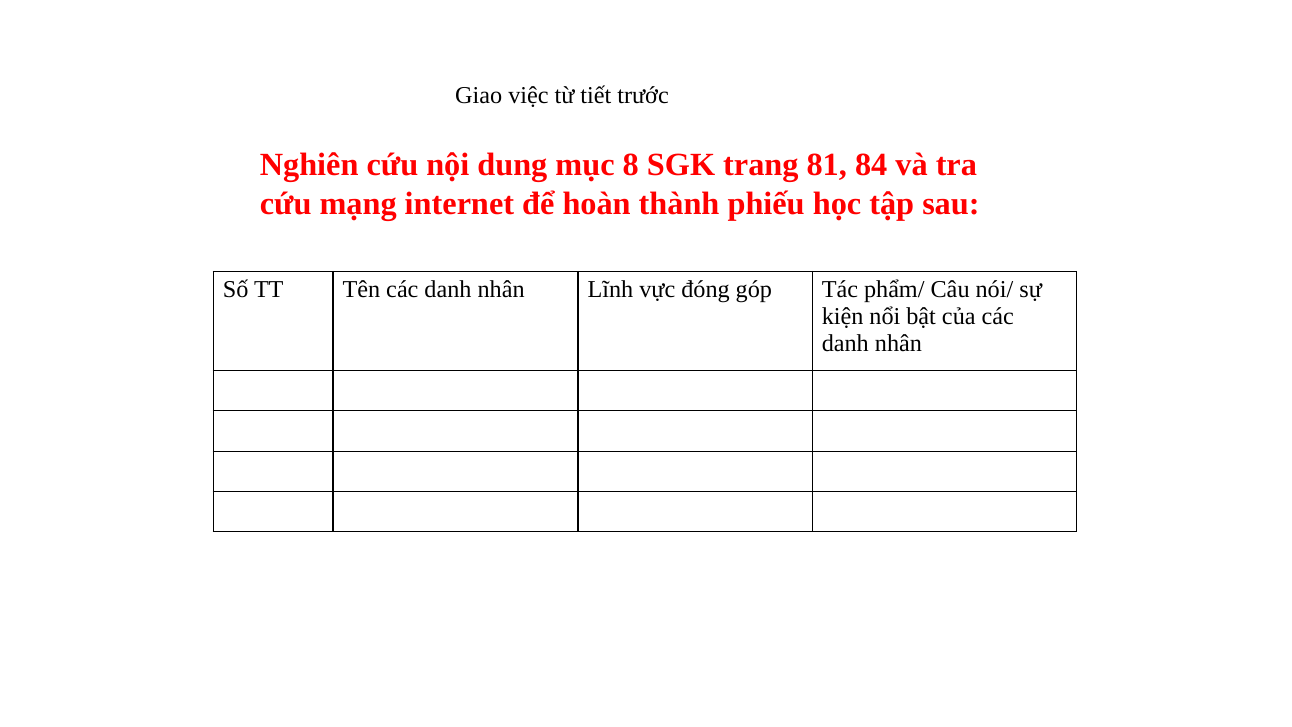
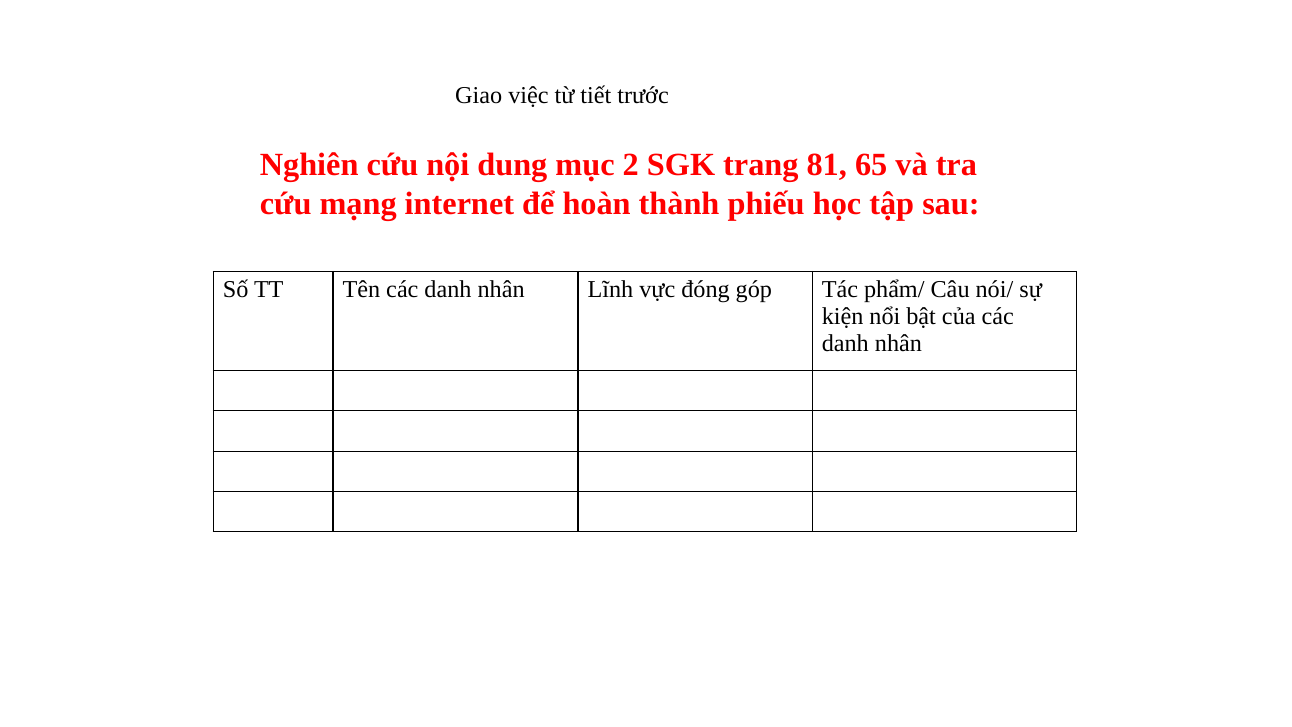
8: 8 -> 2 (631, 165)
84: 84 -> 65 (871, 165)
